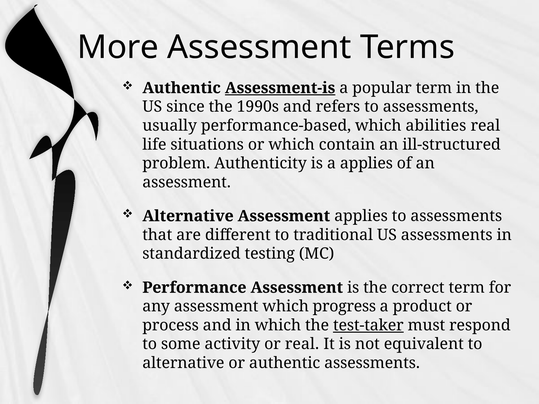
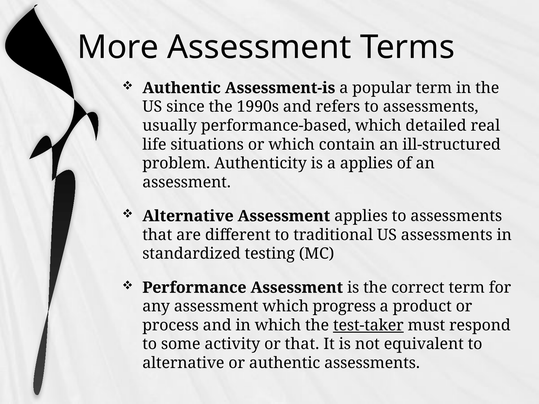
Assessment-is underline: present -> none (280, 88)
abilities: abilities -> detailed (436, 126)
or real: real -> that (302, 344)
